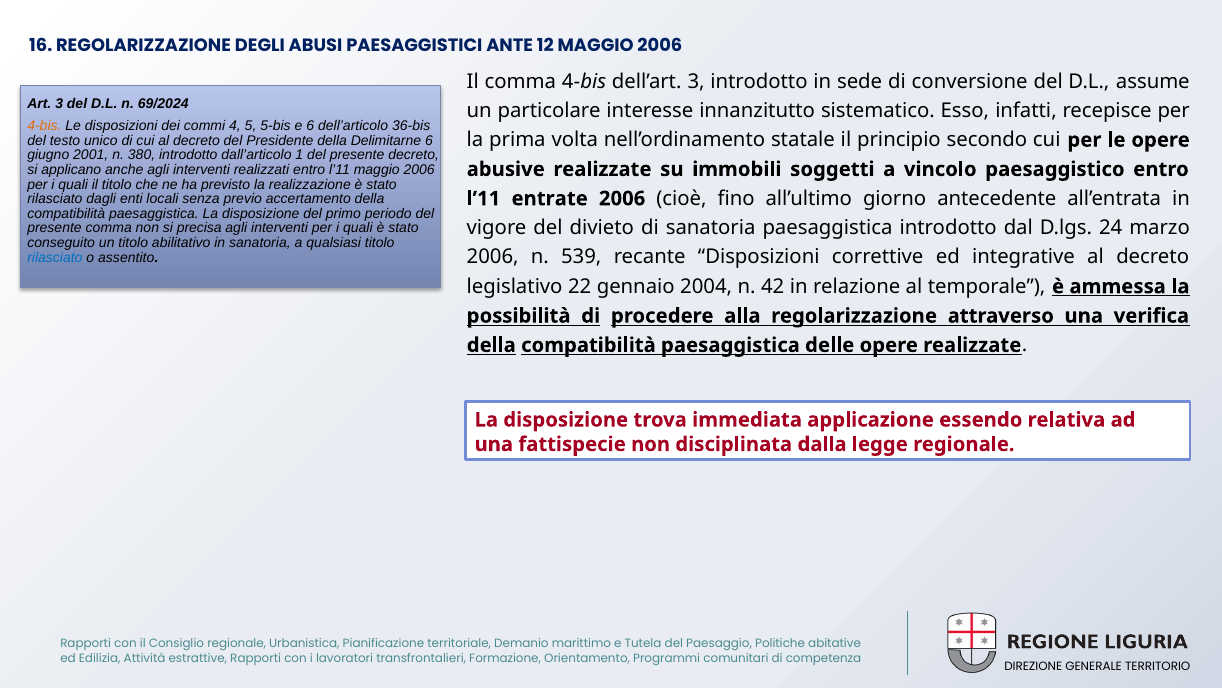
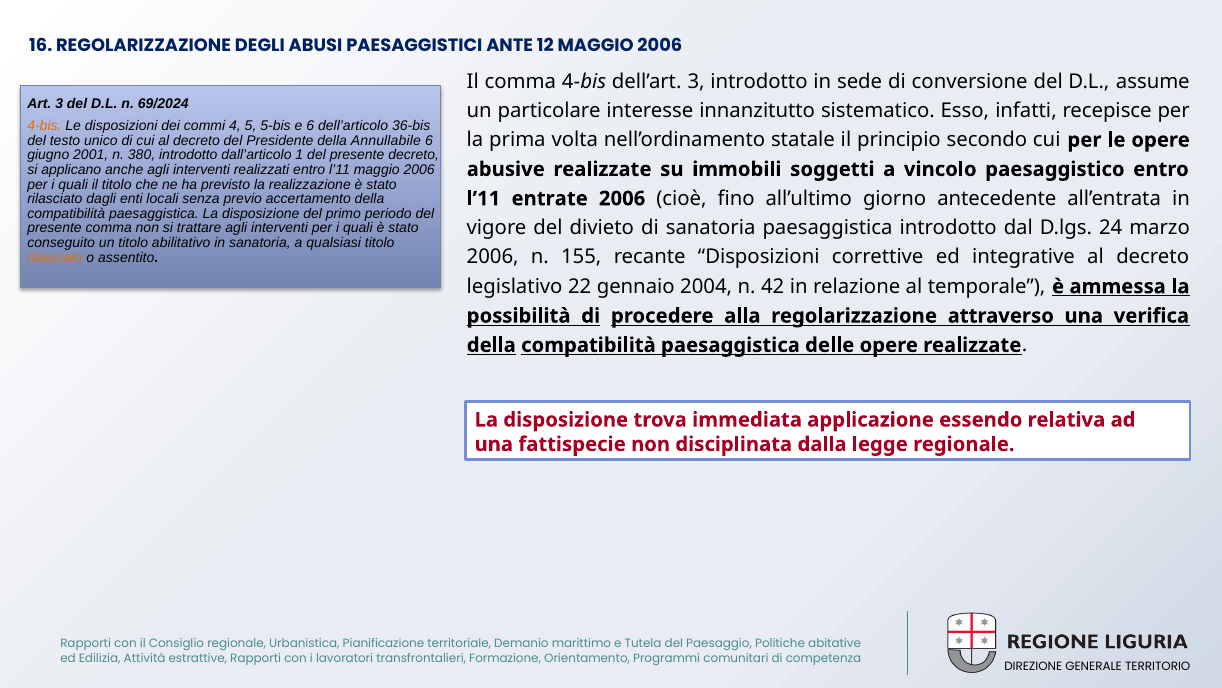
Delimitarne: Delimitarne -> Annullabile (386, 141)
precisa: precisa -> trattare (199, 228)
rilasciato colour: blue -> orange (55, 257)
539: 539 -> 155 (581, 257)
